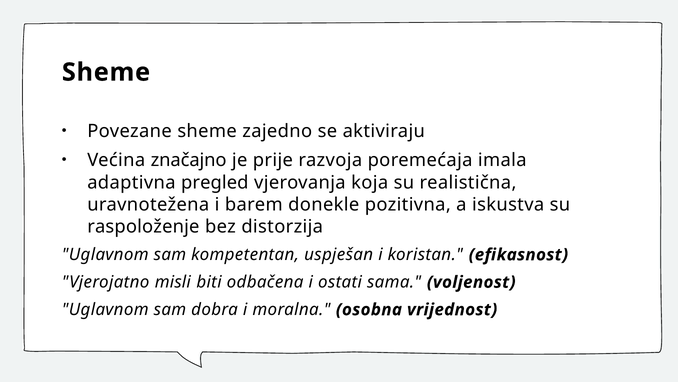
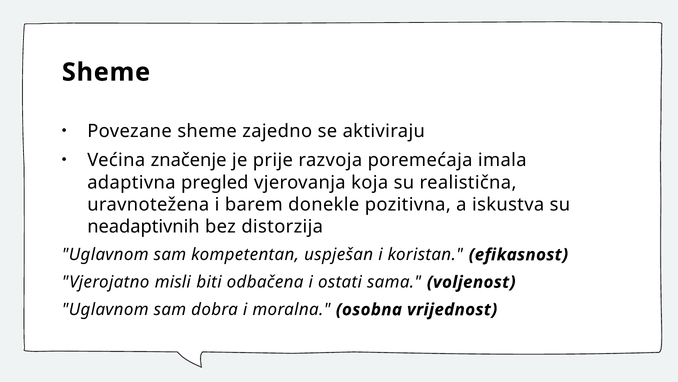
značajno: značajno -> značenje (189, 160)
raspoloženje: raspoloženje -> neadaptivnih (143, 226)
